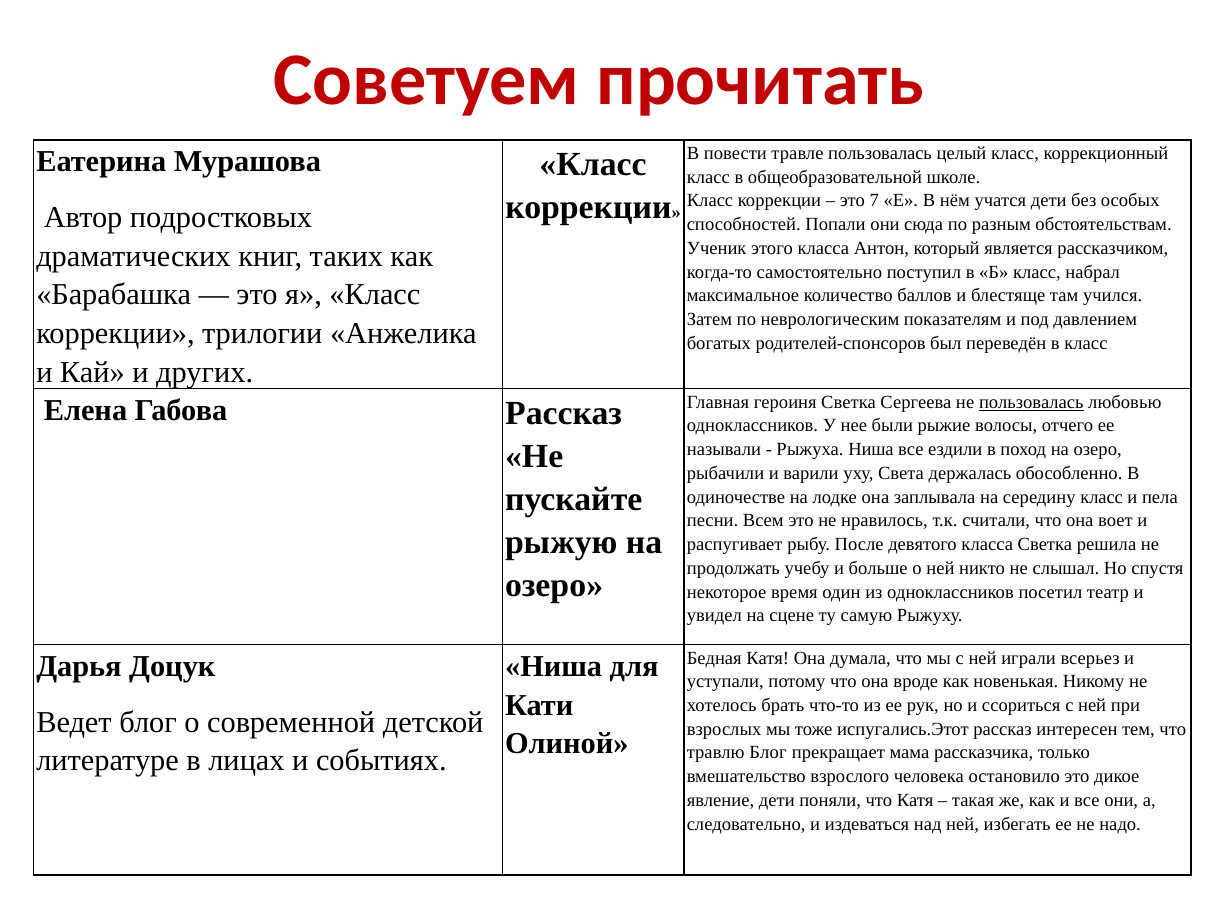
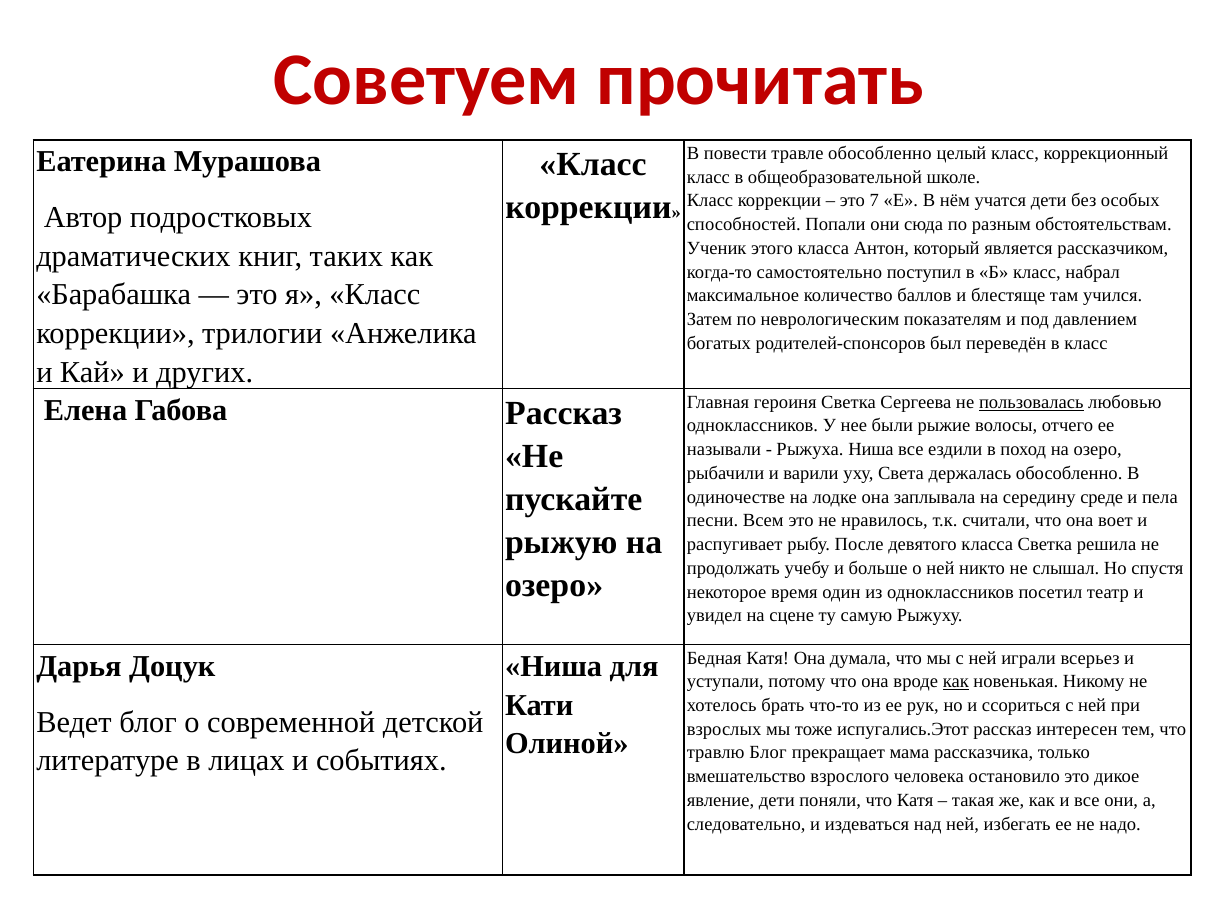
травле пользовалась: пользовалась -> обособленно (880, 153)
середину класс: класс -> среде (1102, 497)
как underline: none -> present (956, 682)
